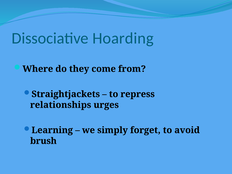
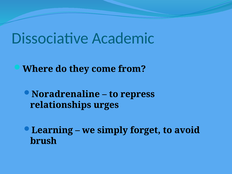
Hoarding: Hoarding -> Academic (123, 38)
Straightjackets: Straightjackets -> Noradrenaline (66, 94)
